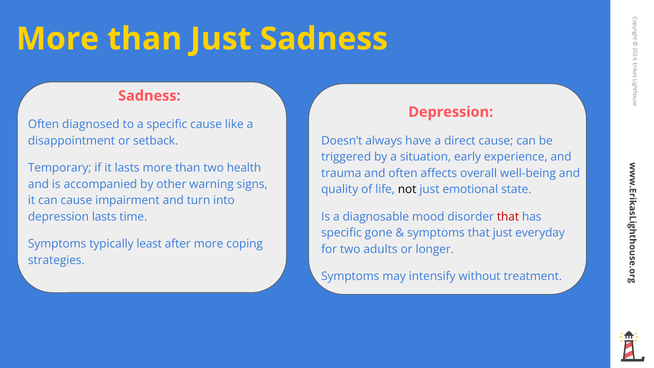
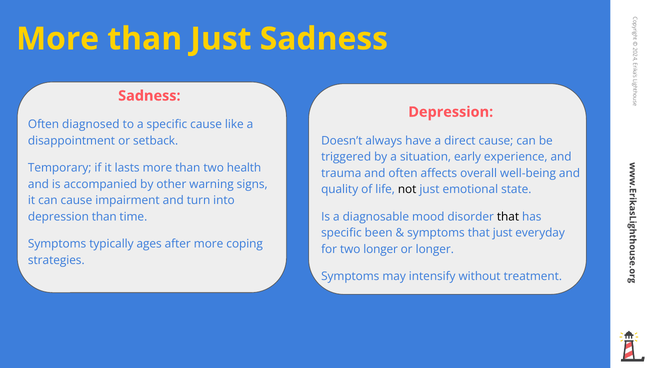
that colour: red -> black (508, 217)
depression lasts: lasts -> than (104, 217)
gone: gone -> been (379, 233)
least: least -> ages (149, 244)
two adults: adults -> longer (381, 249)
